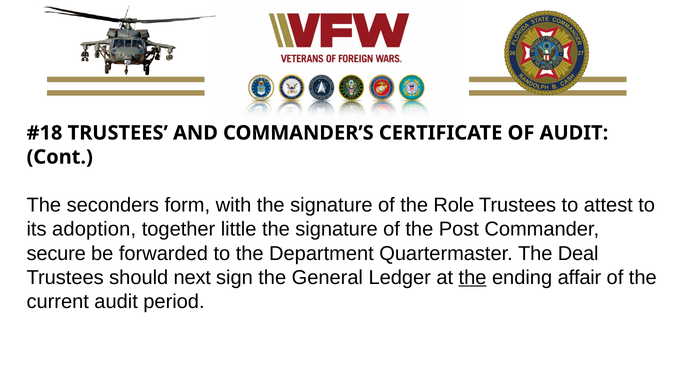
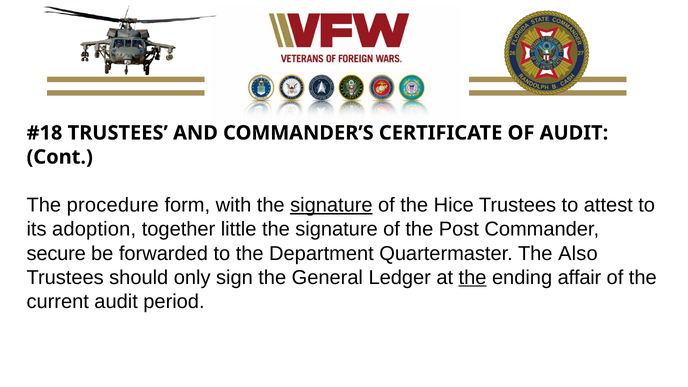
seconders: seconders -> procedure (113, 205)
signature underline: none -> present (331, 205)
Role: Role -> Hice (454, 205)
Deal: Deal -> Also (578, 253)
next: next -> only (192, 277)
